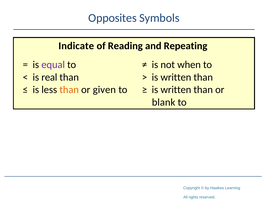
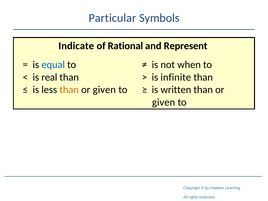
Opposites: Opposites -> Particular (112, 18)
Reading: Reading -> Rational (125, 46)
Repeating: Repeating -> Represent (186, 46)
equal colour: purple -> blue (53, 65)
written: written -> infinite (176, 77)
blank: blank -> given (164, 102)
